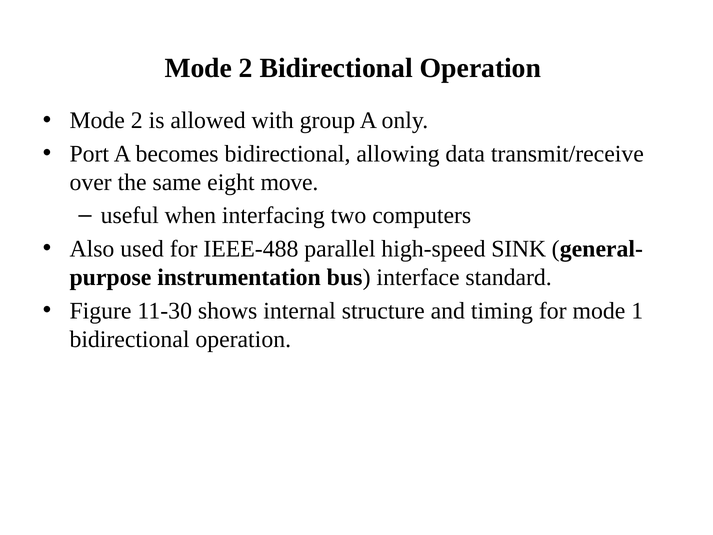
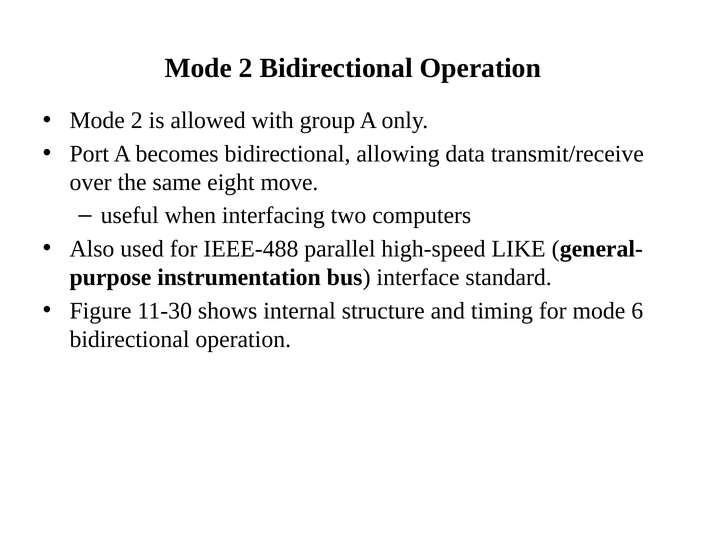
SINK: SINK -> LIKE (519, 249)
1: 1 -> 6 (637, 311)
